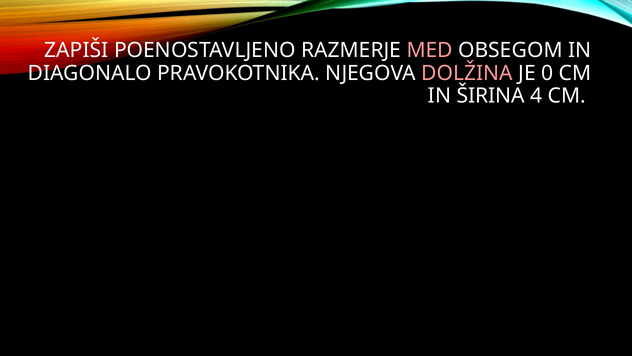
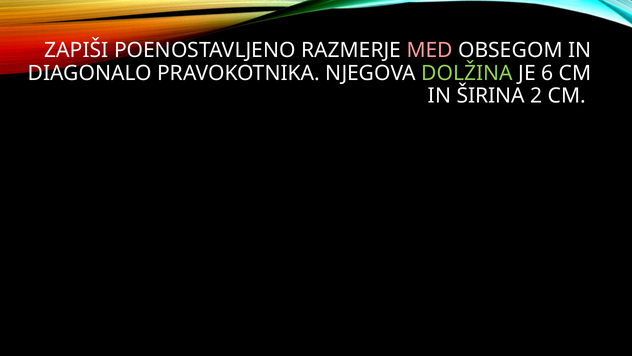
DOLŽINA colour: pink -> light green (467, 73)
0: 0 -> 6 (547, 73)
4: 4 -> 2 (536, 96)
